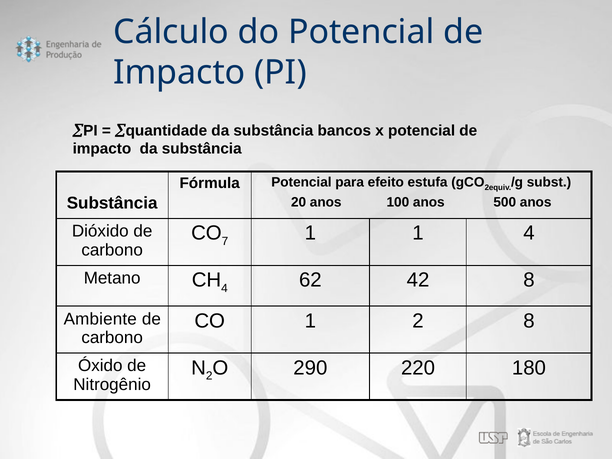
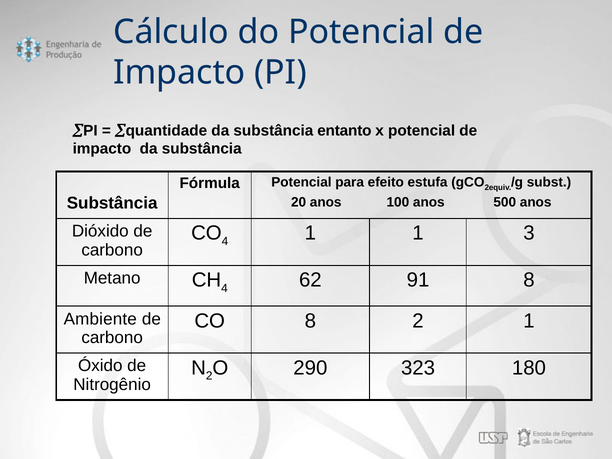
bancos: bancos -> entanto (344, 131)
CO 7: 7 -> 4 (225, 241)
1 4: 4 -> 3 (529, 233)
42: 42 -> 91 (418, 280)
CO 1: 1 -> 8 (310, 321)
2 8: 8 -> 1 (529, 321)
220: 220 -> 323 (418, 368)
